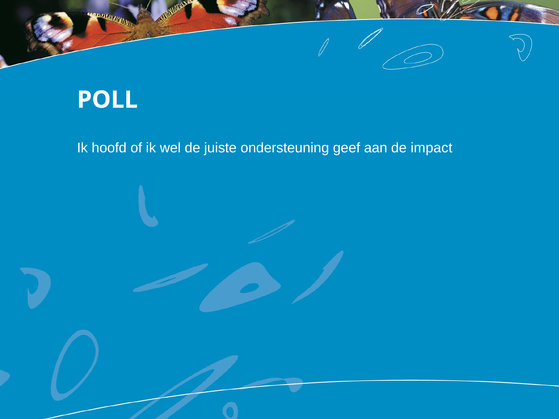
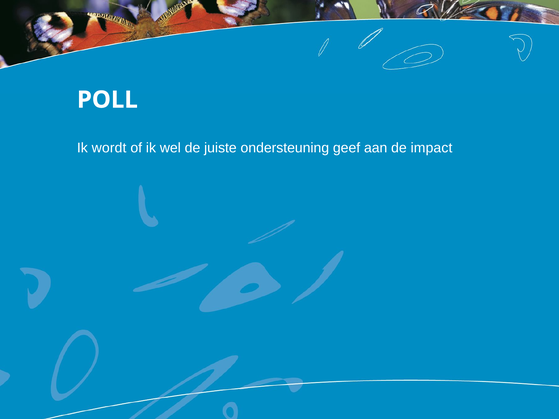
hoofd: hoofd -> wordt (109, 148)
